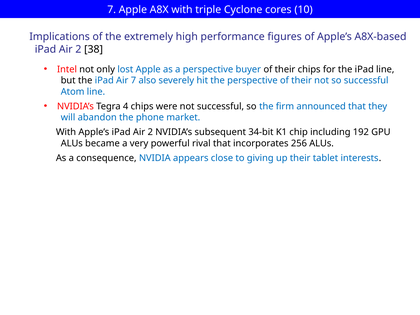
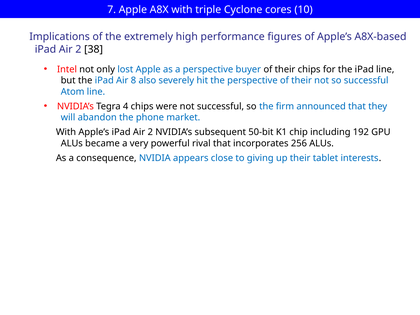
Air 7: 7 -> 8 (133, 80)
34-bit: 34-bit -> 50-bit (261, 132)
